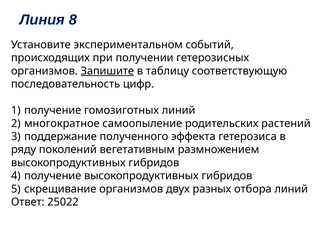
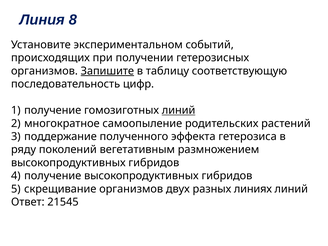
линий underline: none -> present (179, 110)
отбора: отбора -> линиях (253, 189)
25022: 25022 -> 21545 (63, 202)
